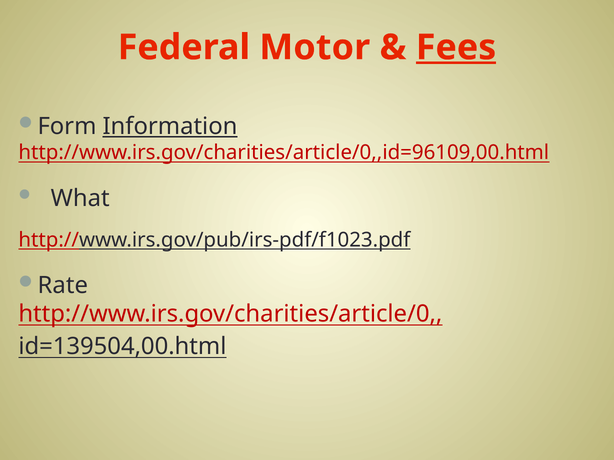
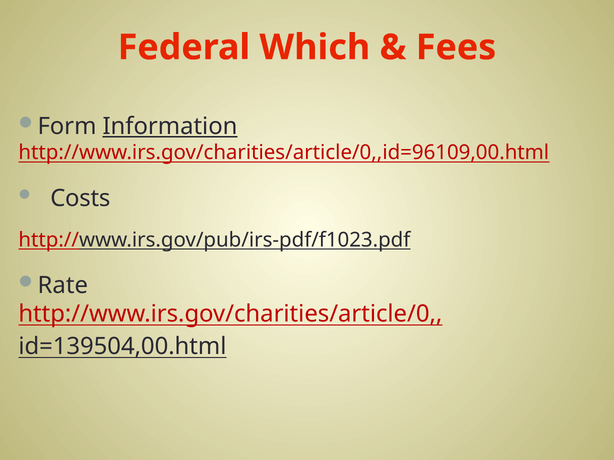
Motor: Motor -> Which (315, 47)
Fees underline: present -> none (456, 47)
What: What -> Costs (80, 198)
